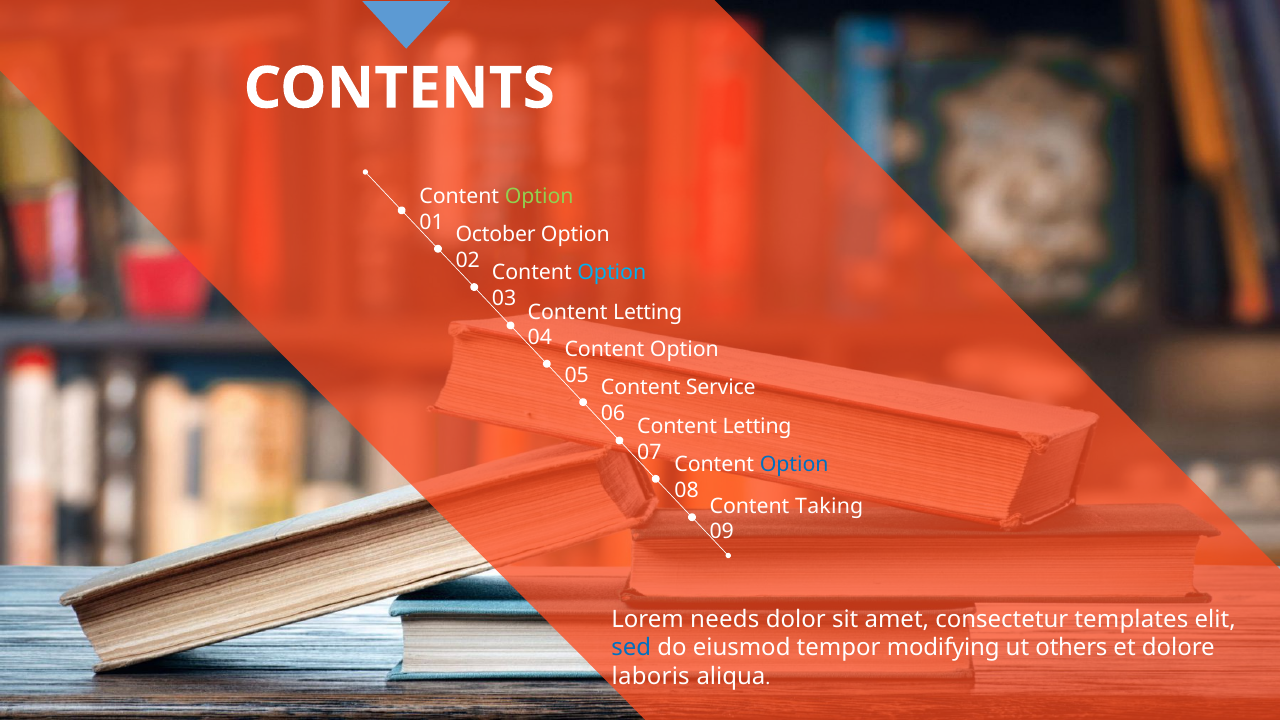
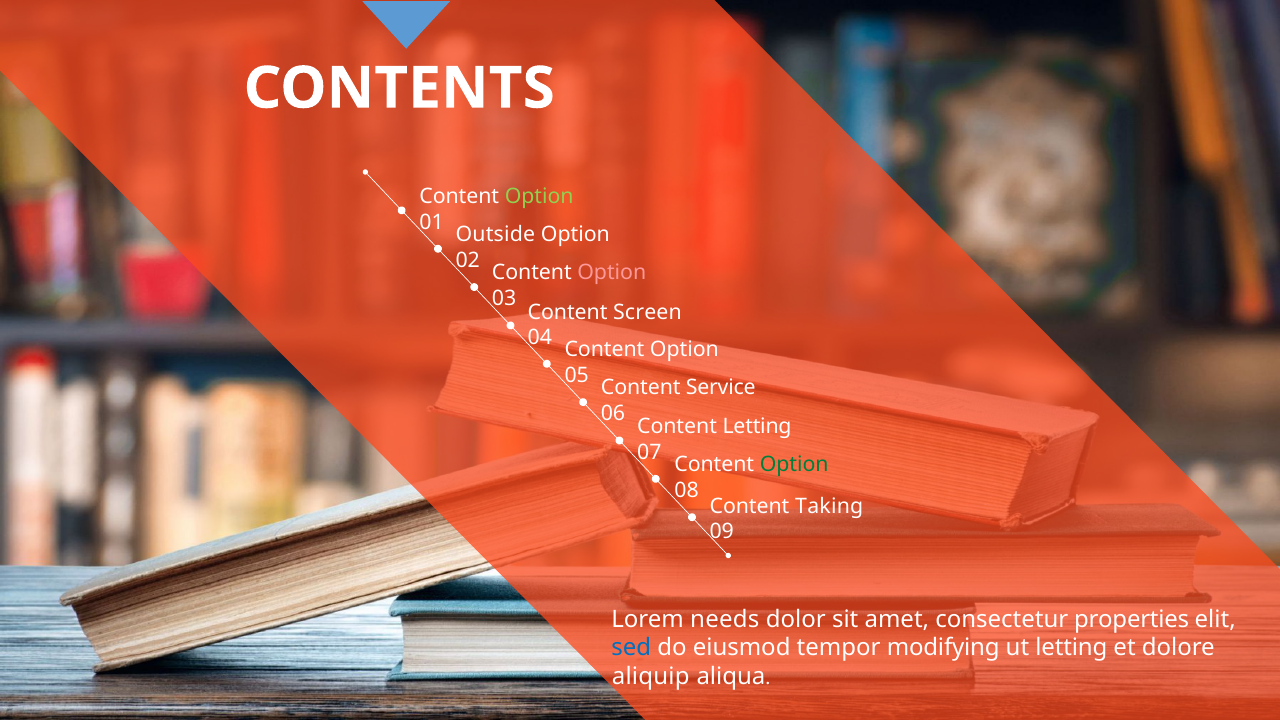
October: October -> Outside (495, 235)
Option colour: light blue -> pink (612, 273)
Letting: Letting -> Screen (647, 312)
Option colour: blue -> green (794, 465)
templates: templates -> properties (1132, 619)
ut others: others -> letting (1071, 648)
laboris: laboris -> aliquip (651, 677)
